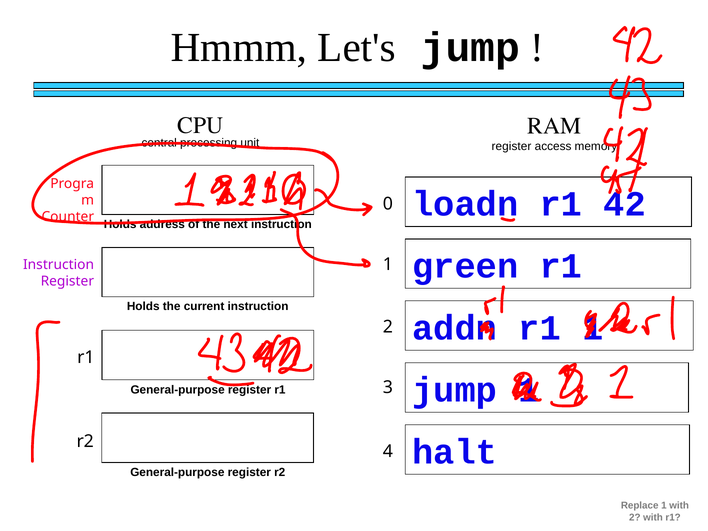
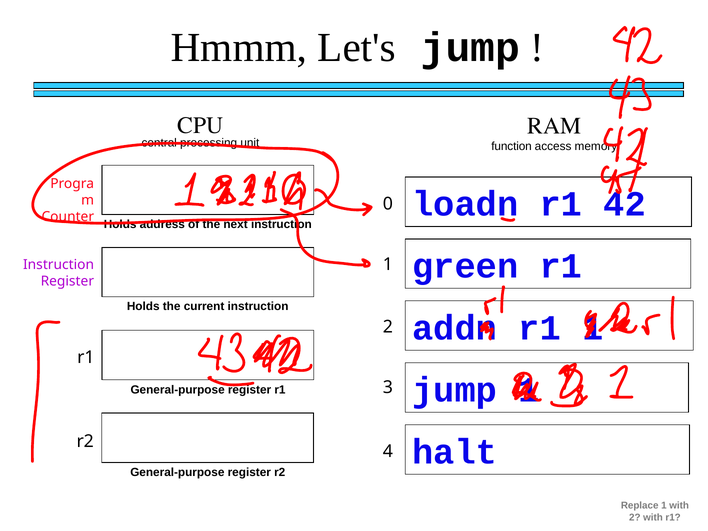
unit register: register -> function (512, 147)
